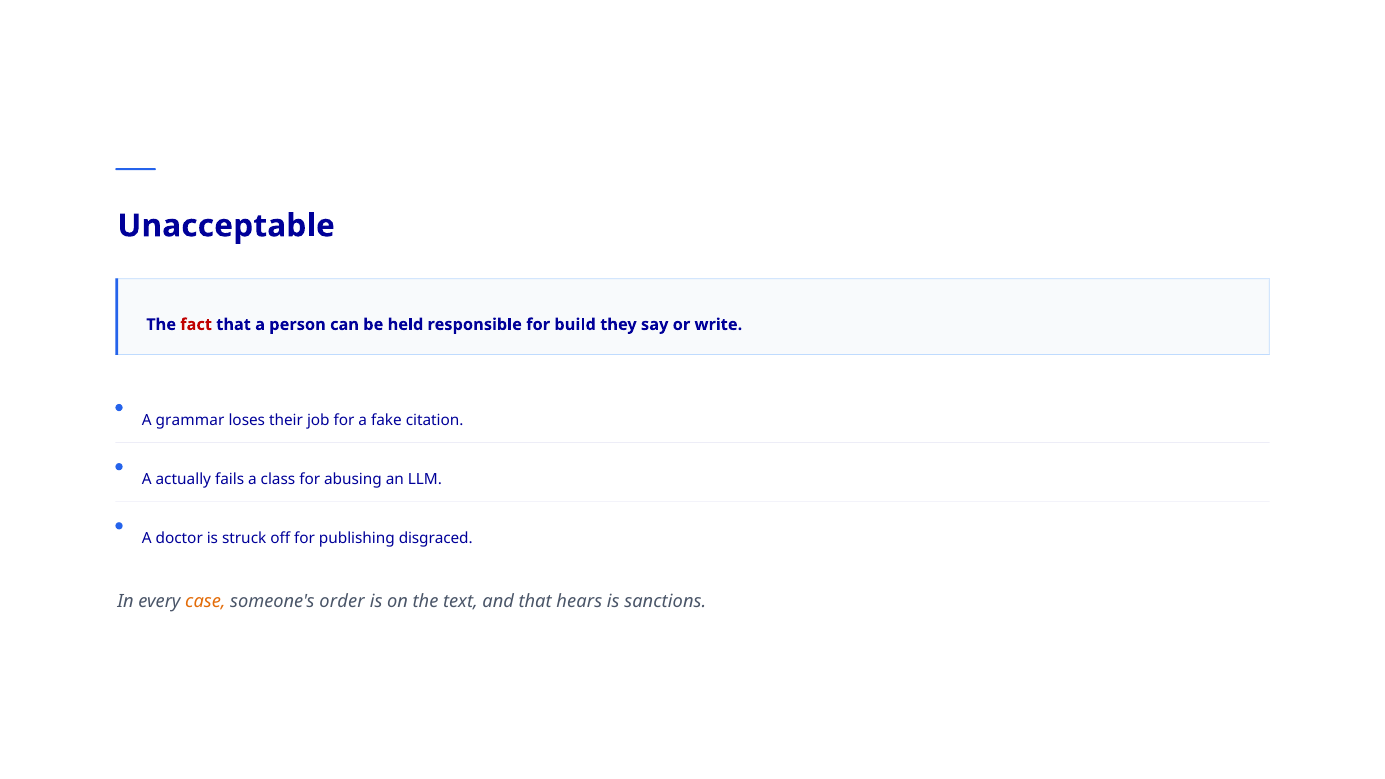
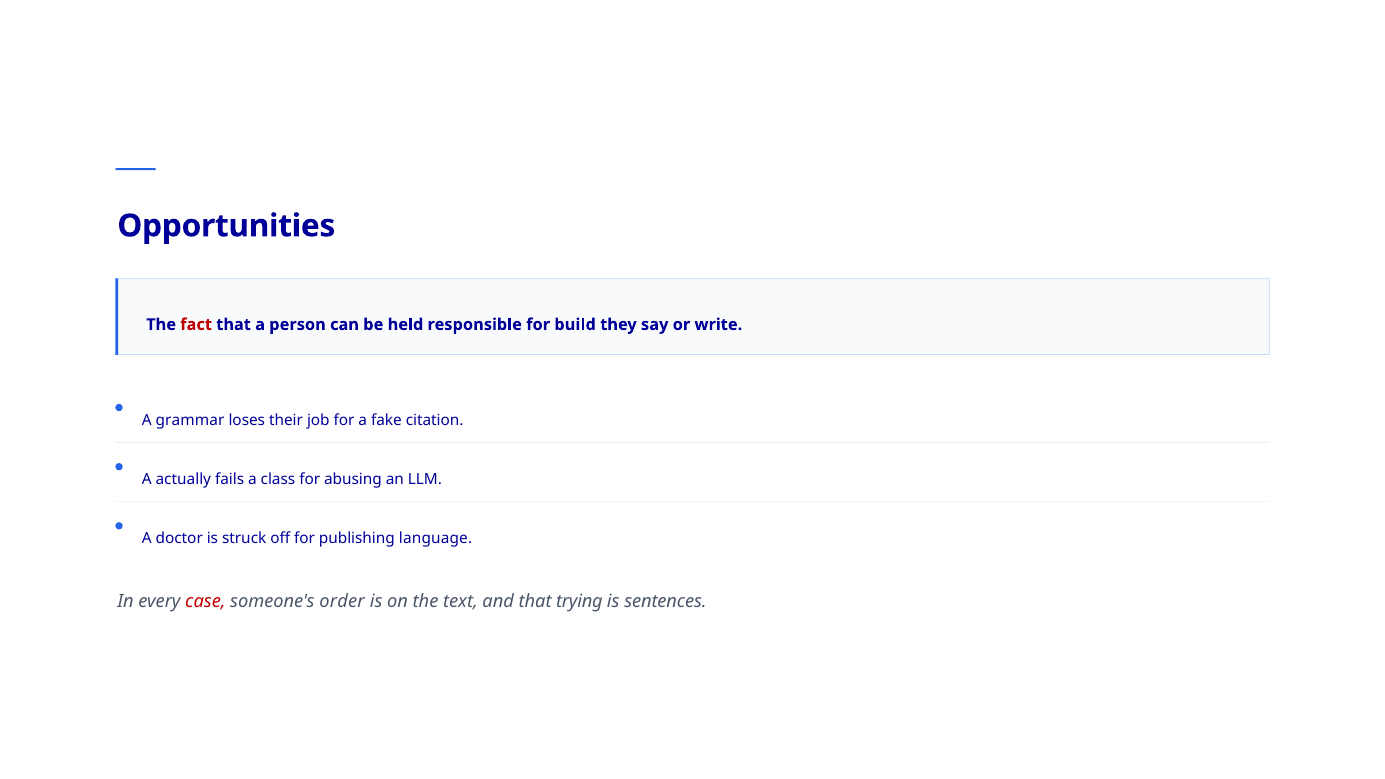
Unacceptable: Unacceptable -> Opportunities (226, 226)
disgraced: disgraced -> language (436, 539)
case colour: orange -> red (205, 602)
hears: hears -> trying (579, 602)
sanctions: sanctions -> sentences (665, 602)
